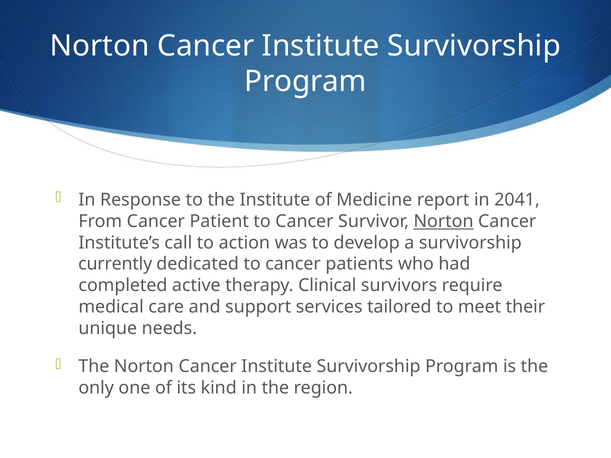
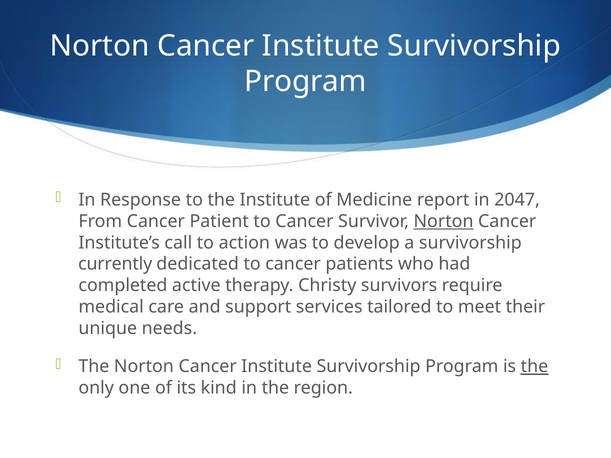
2041: 2041 -> 2047 (517, 200)
Clinical: Clinical -> Christy (327, 286)
the underline: none -> present (535, 367)
